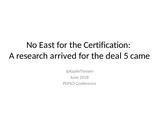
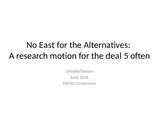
Certification: Certification -> Alternatives (107, 45)
arrived: arrived -> motion (63, 56)
came: came -> often (140, 56)
